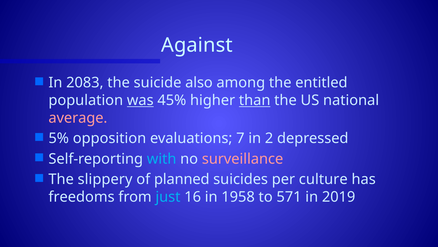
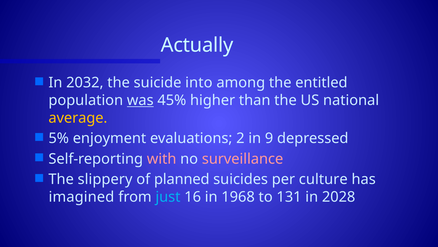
Against: Against -> Actually (197, 45)
2083: 2083 -> 2032 (85, 83)
also: also -> into (199, 83)
than underline: present -> none (255, 100)
average colour: pink -> yellow (78, 118)
opposition: opposition -> enjoyment (109, 138)
7: 7 -> 2 (240, 138)
2: 2 -> 9 (269, 138)
with colour: light blue -> pink (162, 159)
freedoms: freedoms -> imagined (81, 197)
1958: 1958 -> 1968 (238, 197)
571: 571 -> 131 (289, 197)
2019: 2019 -> 2028 (339, 197)
